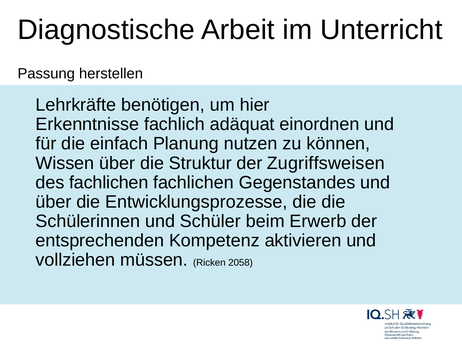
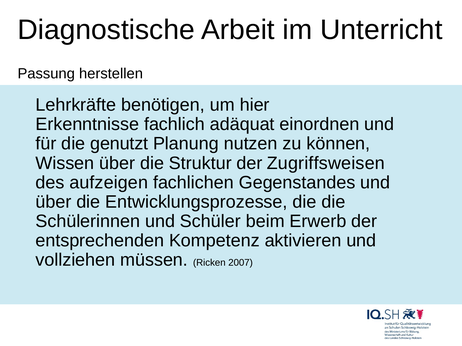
einfach: einfach -> genutzt (119, 144)
des fachlichen: fachlichen -> aufzeigen (109, 183)
2058: 2058 -> 2007 (241, 263)
